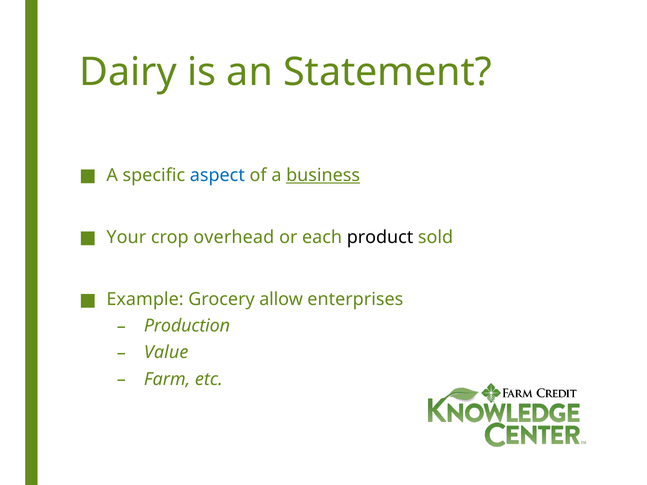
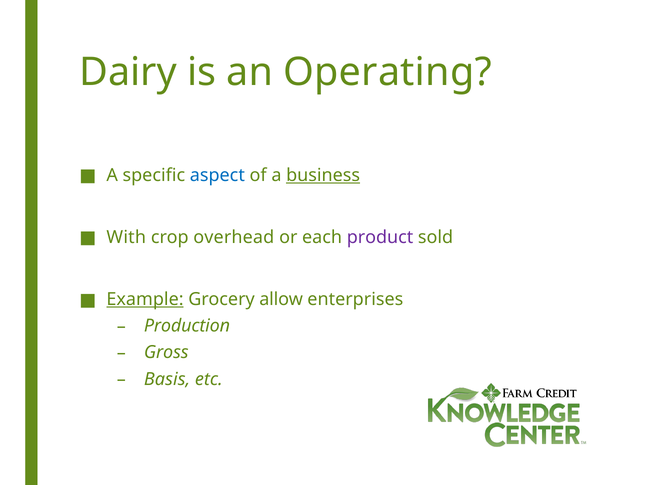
Statement: Statement -> Operating (388, 72)
Your: Your -> With (126, 237)
product colour: black -> purple (380, 237)
Example underline: none -> present (145, 300)
Value: Value -> Gross (166, 353)
Farm: Farm -> Basis (167, 379)
